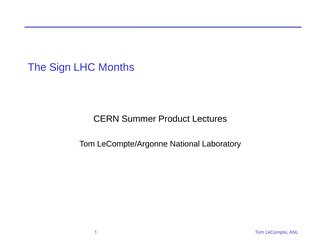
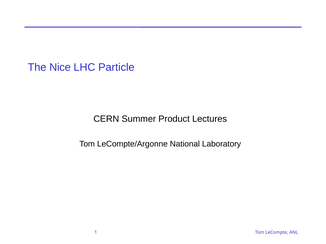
Sign: Sign -> Nice (60, 67)
Months: Months -> Particle (116, 67)
